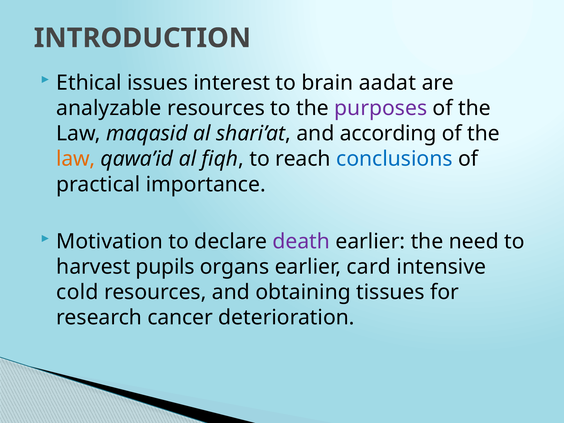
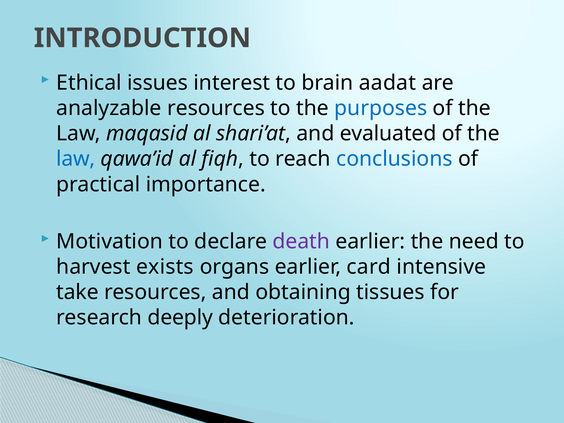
purposes colour: purple -> blue (381, 108)
according: according -> evaluated (388, 134)
law colour: orange -> blue (76, 159)
pupils: pupils -> exists (165, 267)
cold: cold -> take (77, 292)
cancer: cancer -> deeply (180, 318)
